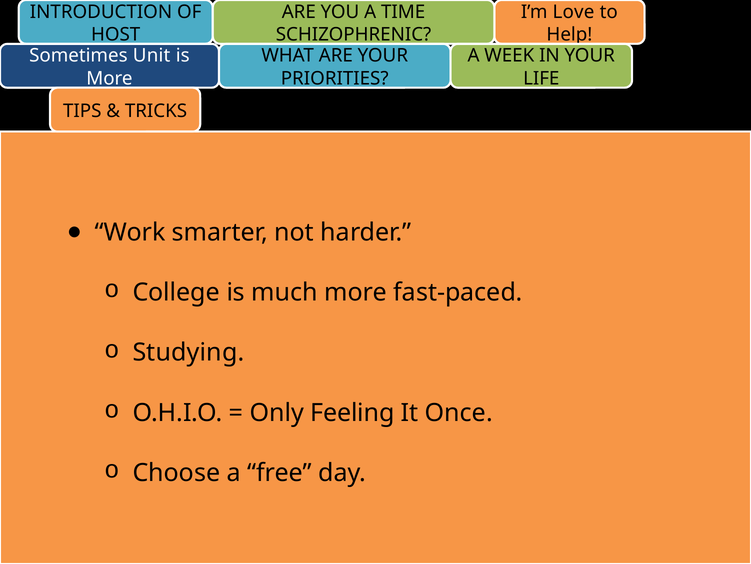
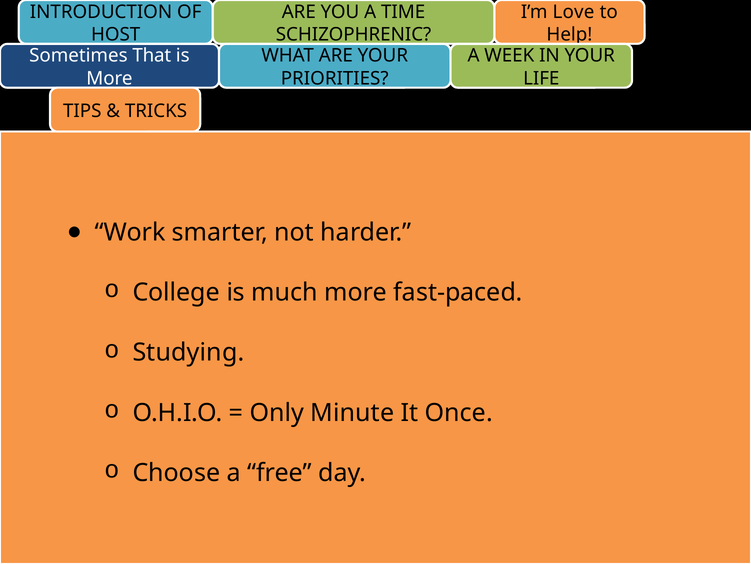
Unit: Unit -> That (152, 56)
Feeling: Feeling -> Minute (352, 412)
